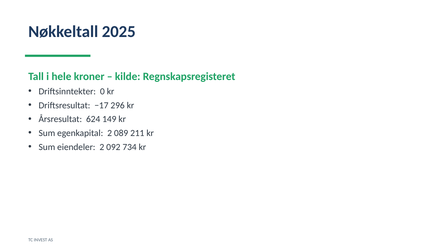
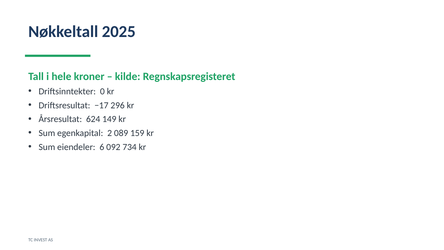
211: 211 -> 159 (137, 133)
eiendeler 2: 2 -> 6 (102, 147)
